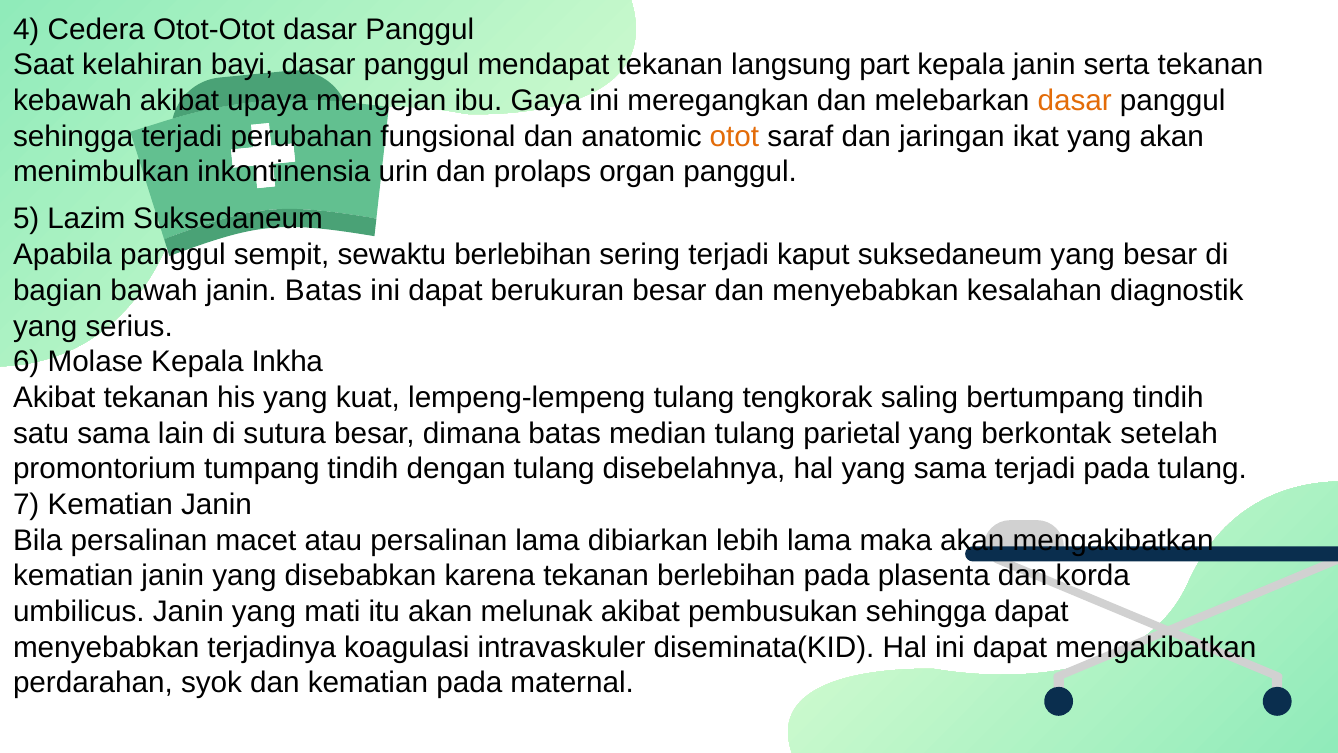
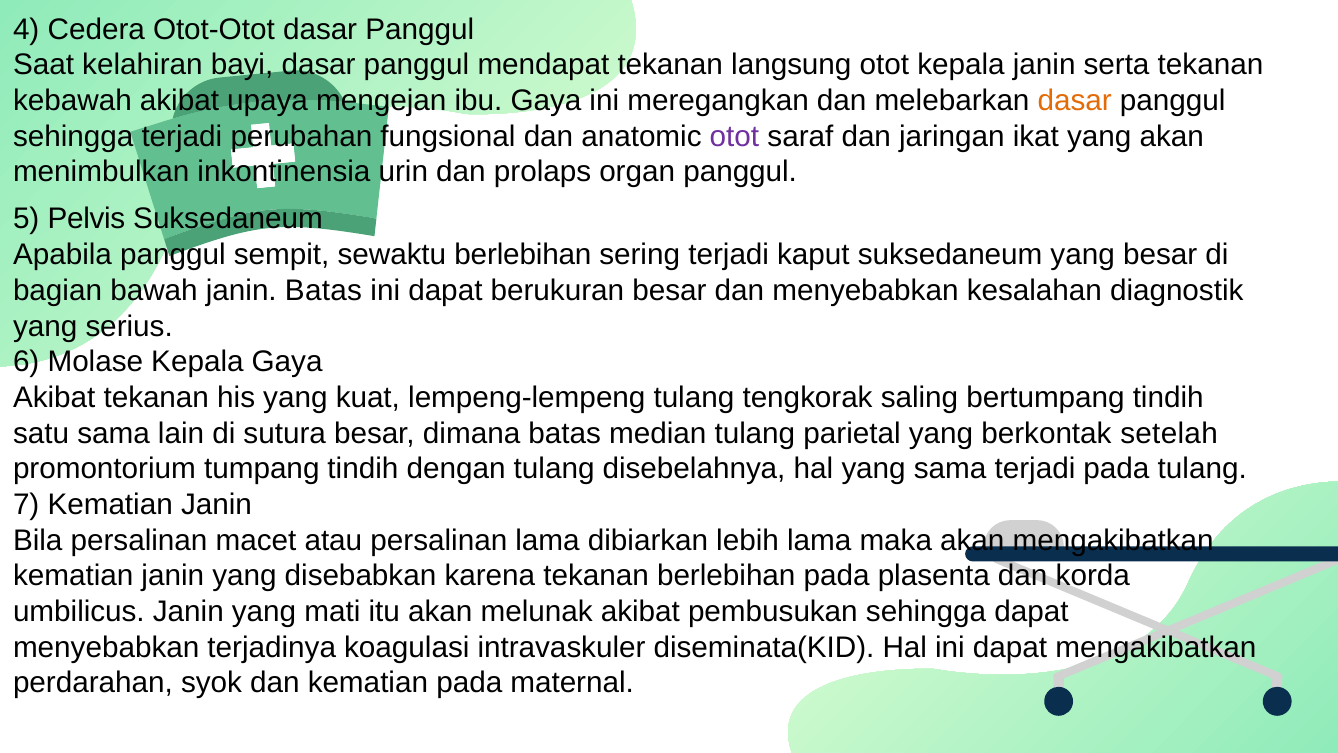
langsung part: part -> otot (884, 65)
otot colour: orange -> purple (734, 136)
Lazim: Lazim -> Pelvis (86, 219)
Kepala Inkha: Inkha -> Gaya (287, 362)
